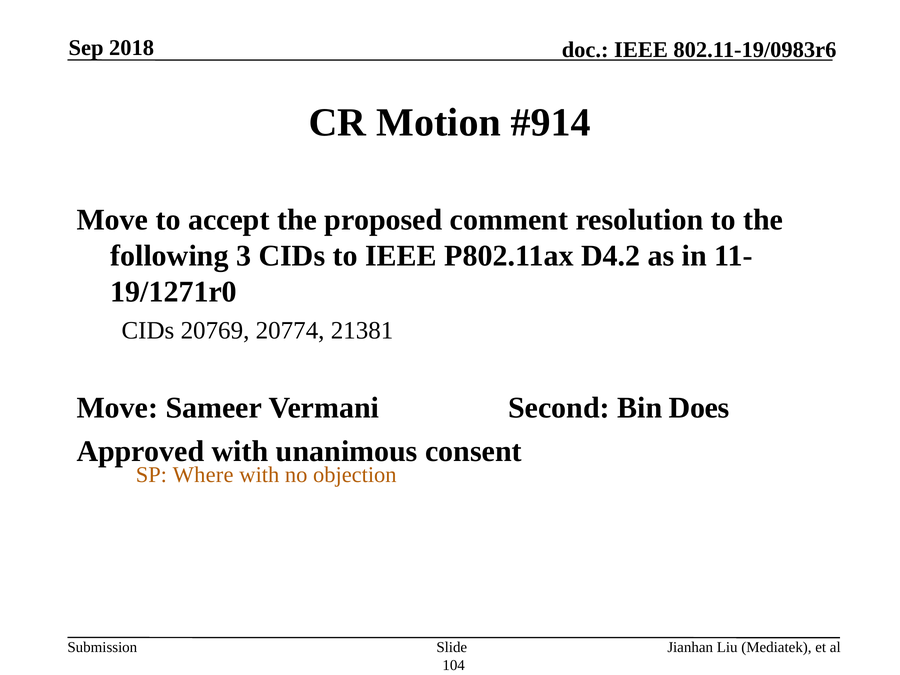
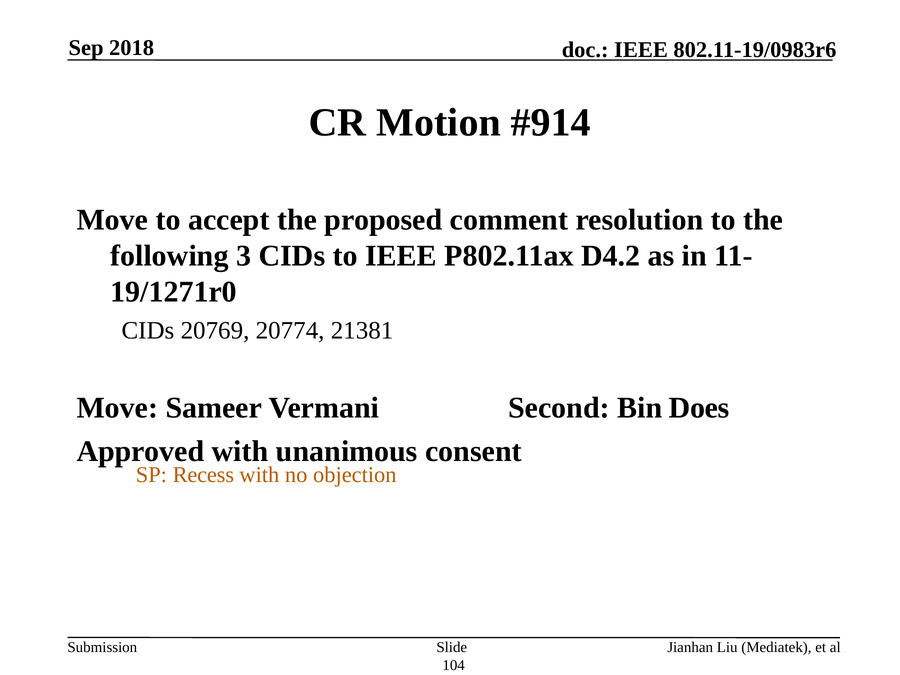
Where: Where -> Recess (203, 475)
